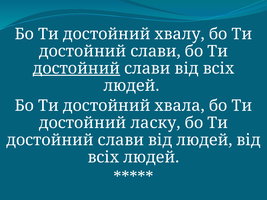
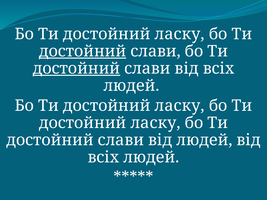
хвалу: хвалу -> ласку (180, 34)
достойний underline: none -> present (83, 51)
хвала: хвала -> ласку (180, 106)
